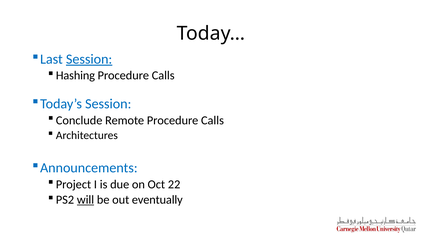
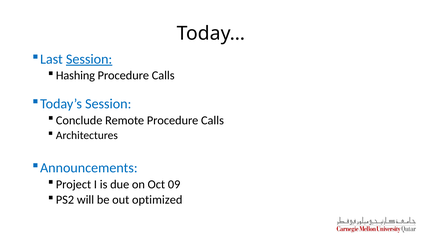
22: 22 -> 09 (174, 185)
will underline: present -> none (86, 200)
eventually: eventually -> optimized (157, 200)
